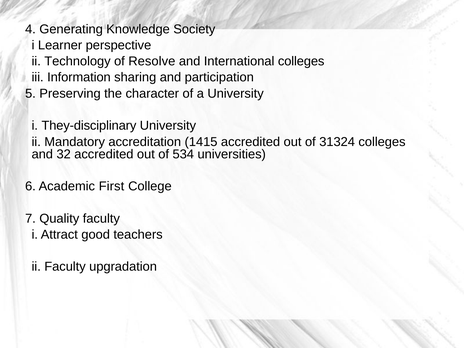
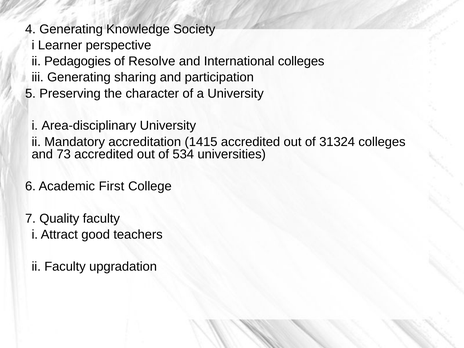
Technology: Technology -> Pedagogies (78, 61)
iii Information: Information -> Generating (79, 77)
They-disciplinary: They-disciplinary -> Area-disciplinary (89, 126)
32: 32 -> 73 (64, 154)
